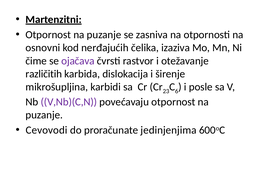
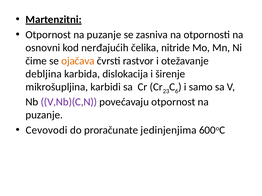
izaziva: izaziva -> nitride (176, 48)
ojačava colour: purple -> orange (78, 61)
različitih: različitih -> debljina (44, 74)
posle: posle -> samo (201, 87)
